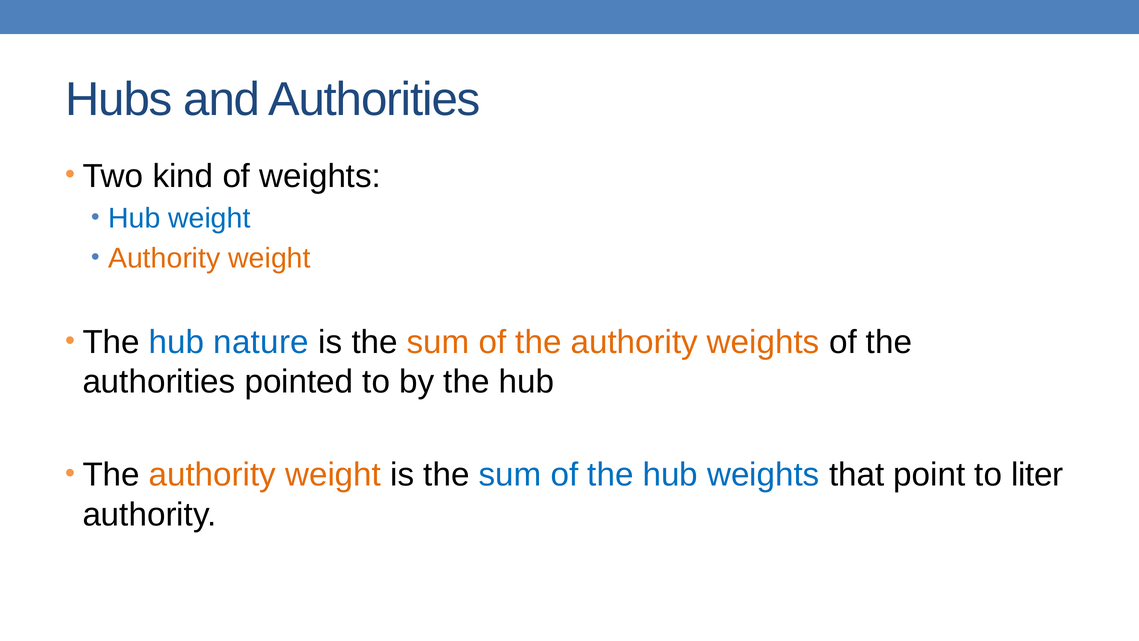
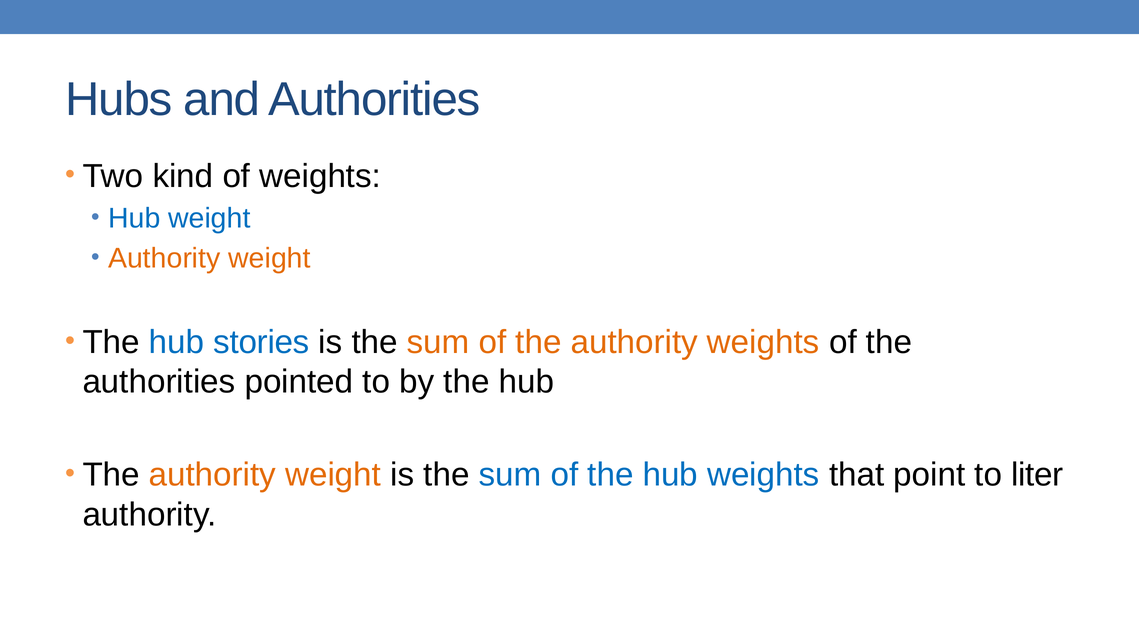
nature: nature -> stories (261, 342)
